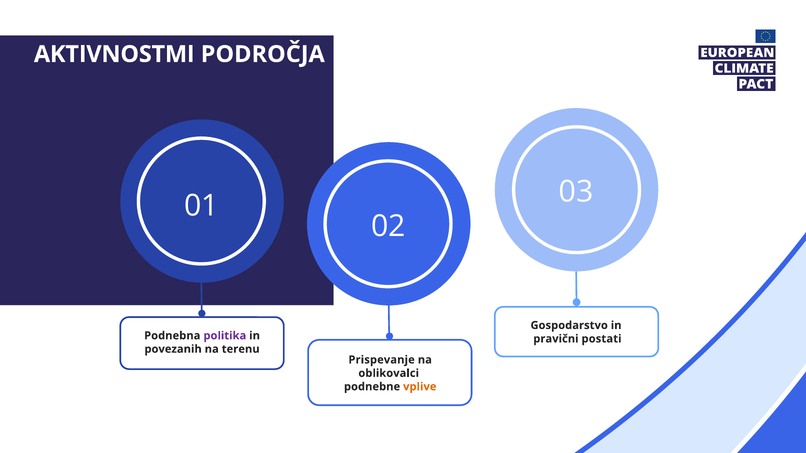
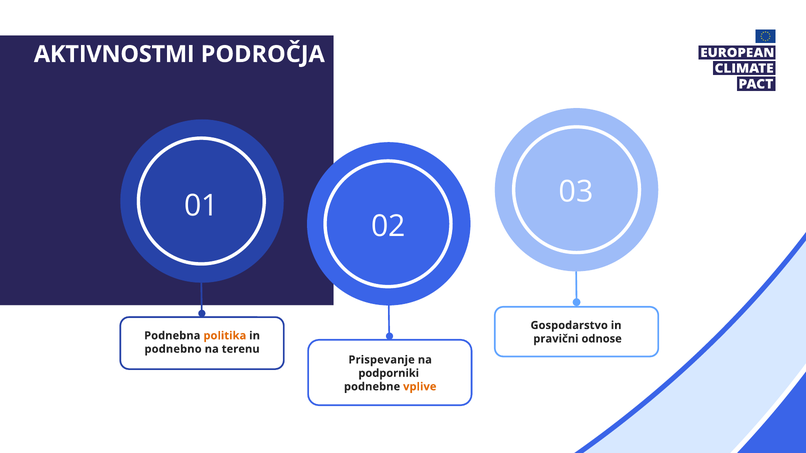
politika colour: purple -> orange (225, 336)
postati: postati -> odnose (602, 339)
povezanih: povezanih -> podnebno (173, 349)
oblikovalci: oblikovalci -> podporniki (389, 373)
